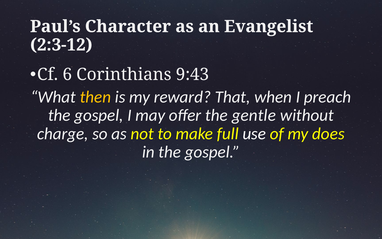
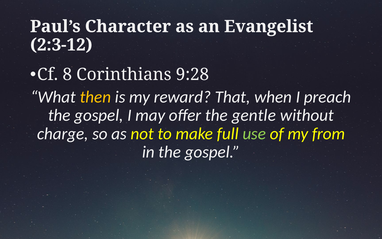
6: 6 -> 8 (67, 75)
9:43: 9:43 -> 9:28 (193, 75)
use colour: white -> light green (254, 134)
does: does -> from (329, 134)
